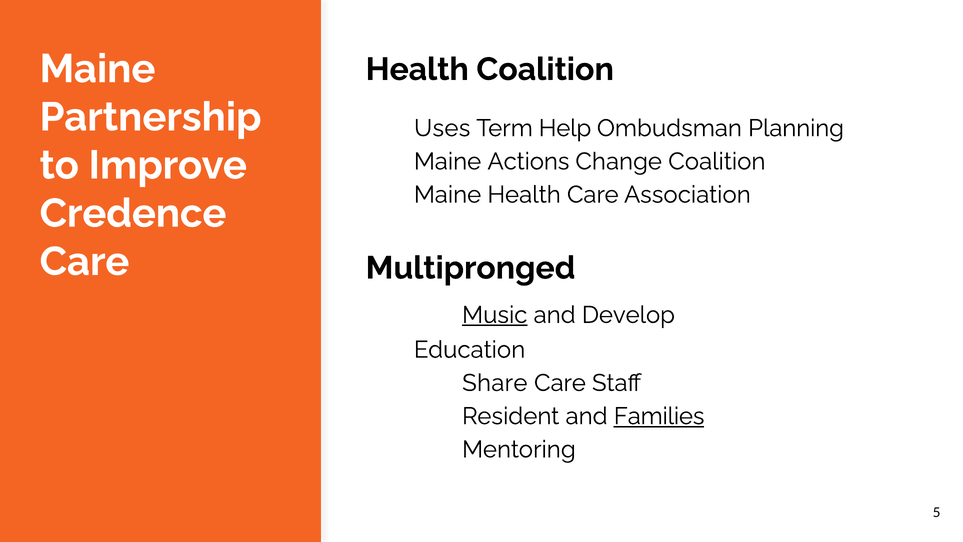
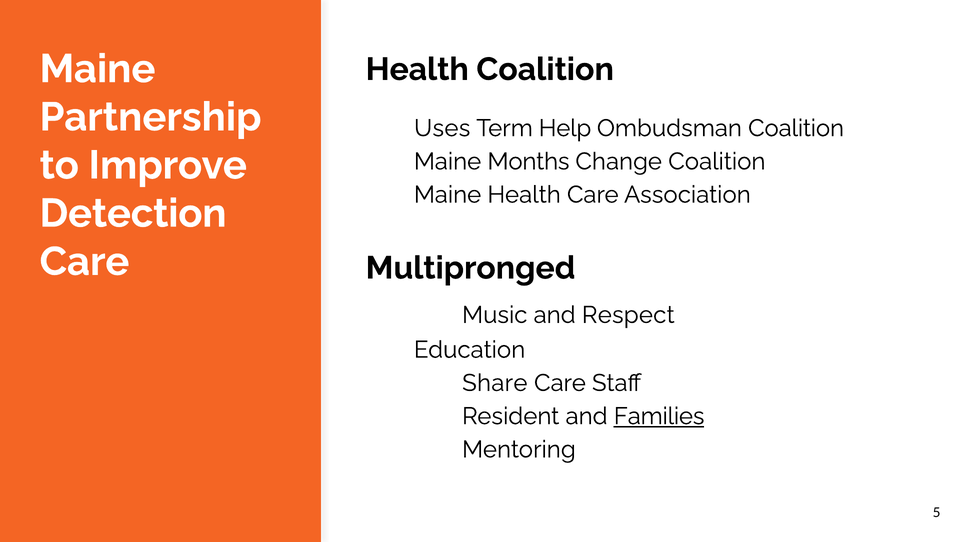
Ombudsman Planning: Planning -> Coalition (796, 128)
Actions: Actions -> Months (528, 161)
Credence: Credence -> Detection (133, 213)
Music underline: present -> none (495, 315)
Develop: Develop -> Respect (628, 315)
